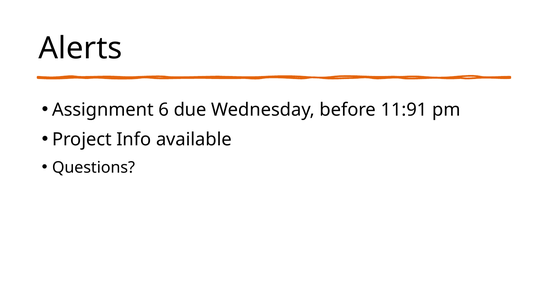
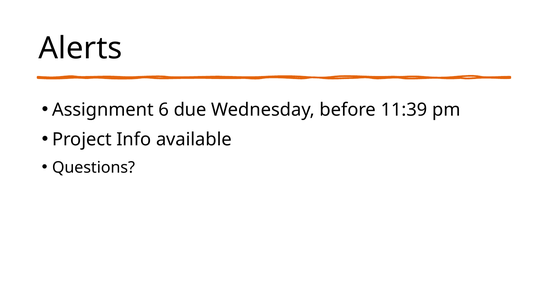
11:91: 11:91 -> 11:39 (404, 110)
